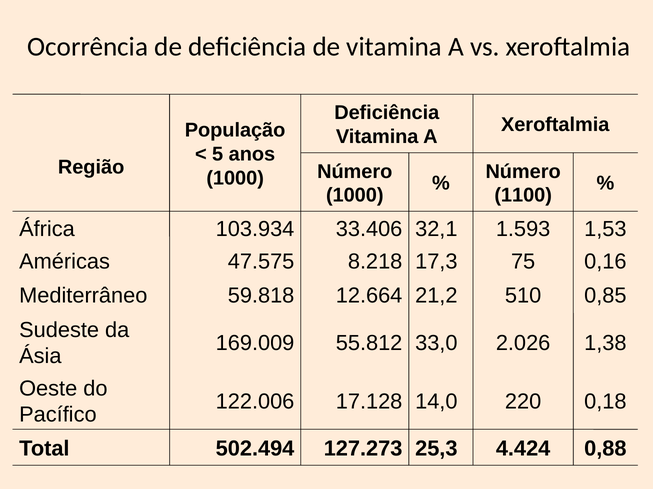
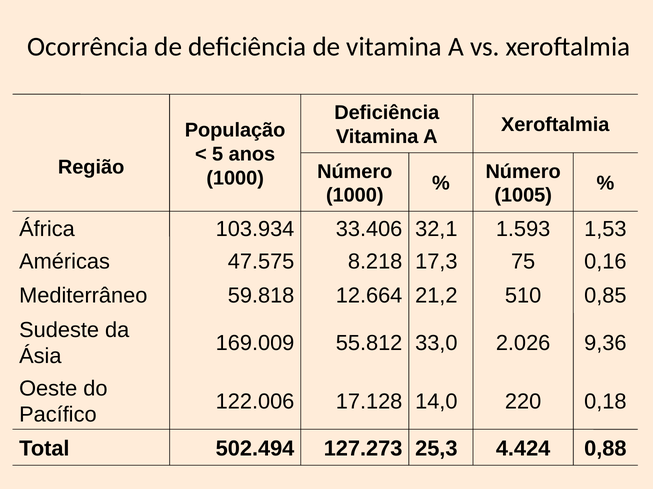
1100: 1100 -> 1005 (523, 196)
1,38: 1,38 -> 9,36 (605, 344)
